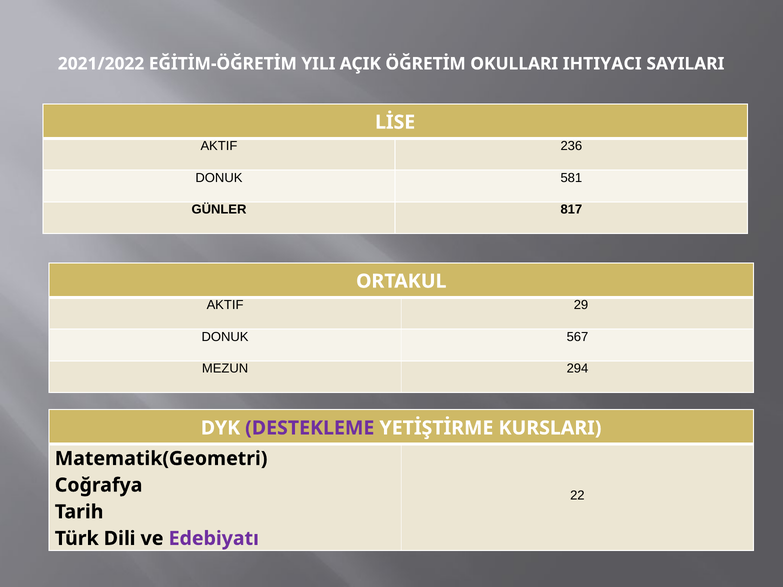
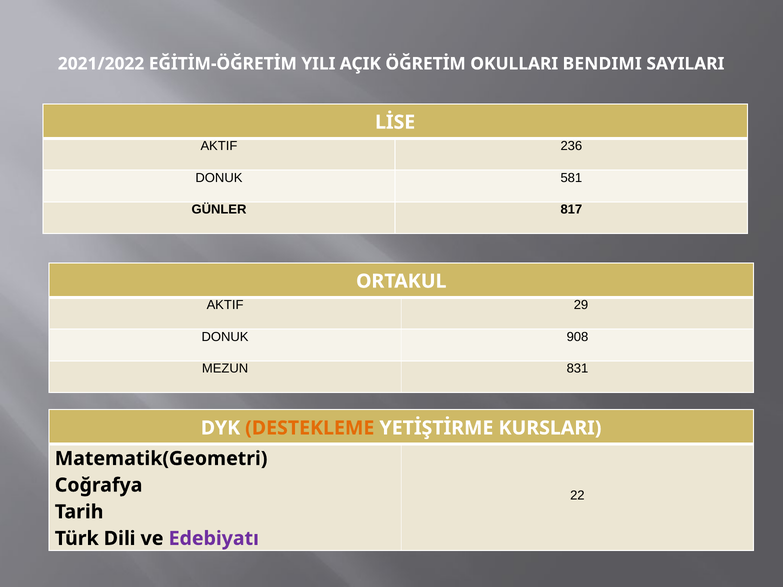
IHTIYACI: IHTIYACI -> BENDIMI (602, 64)
567: 567 -> 908 (577, 337)
294: 294 -> 831 (577, 369)
DESTEKLEME colour: purple -> orange (310, 428)
